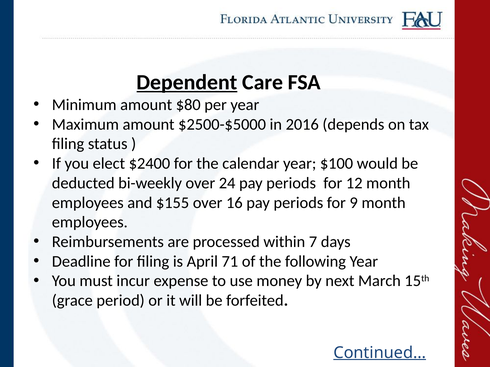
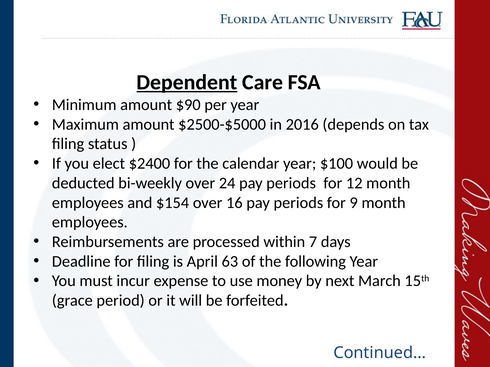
$80: $80 -> $90 (188, 105)
$155: $155 -> $154 (173, 203)
71: 71 -> 63 (230, 262)
Continued… underline: present -> none (380, 353)
